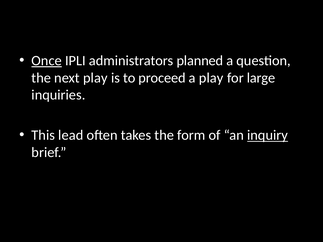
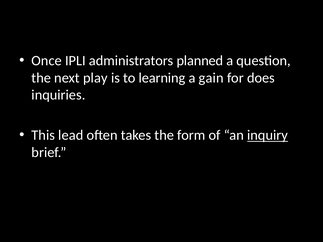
Once underline: present -> none (47, 61)
proceed: proceed -> learning (162, 78)
a play: play -> gain (211, 78)
large: large -> does (261, 78)
